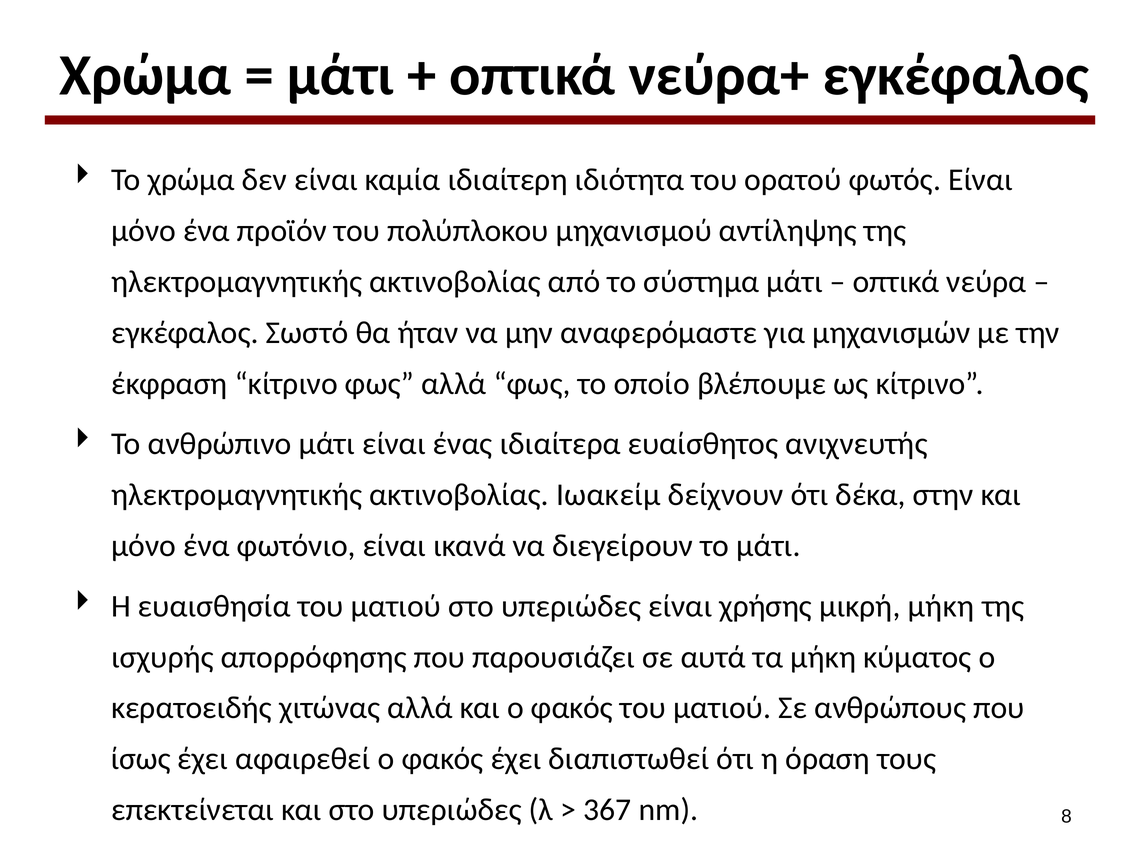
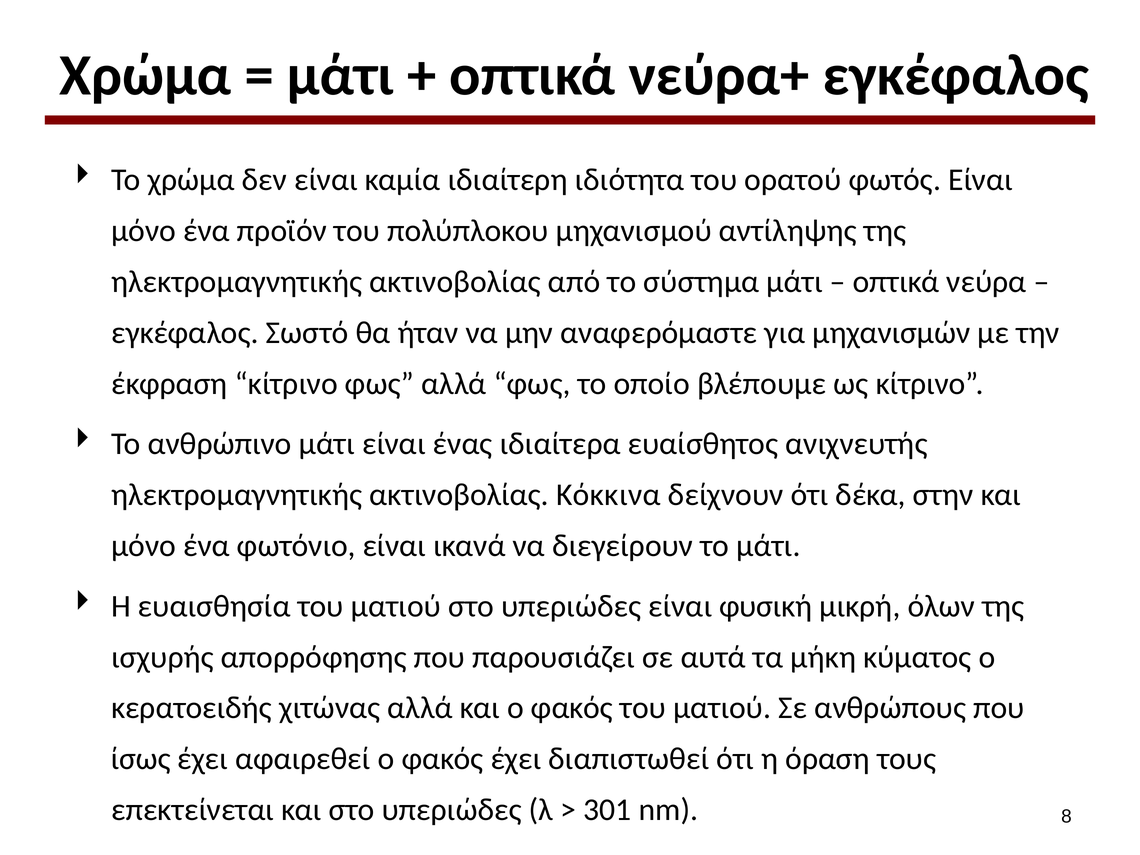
Ιωακείμ: Ιωακείμ -> Κόκκινα (608, 495)
χρήσης: χρήσης -> φυσική (766, 606)
μικρή μήκη: μήκη -> όλων (941, 606)
367: 367 -> 301 (607, 810)
